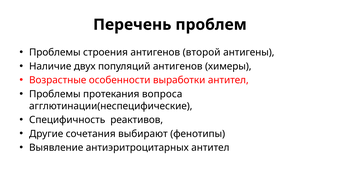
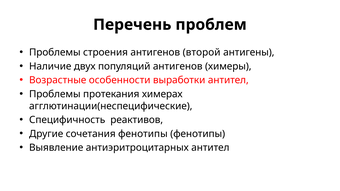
вопроса: вопроса -> химерах (162, 94)
сочетания выбирают: выбирают -> фенотипы (143, 134)
